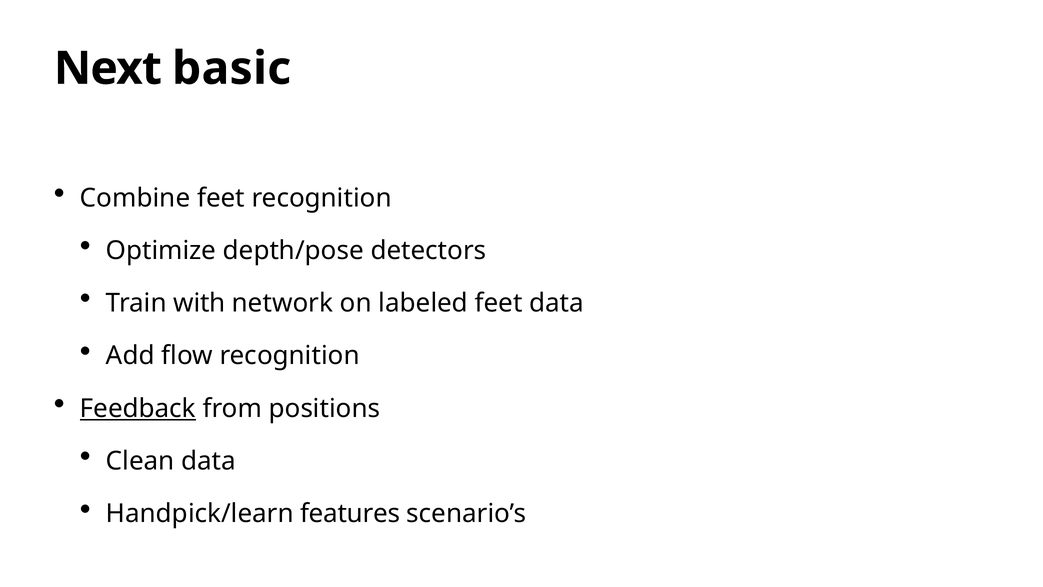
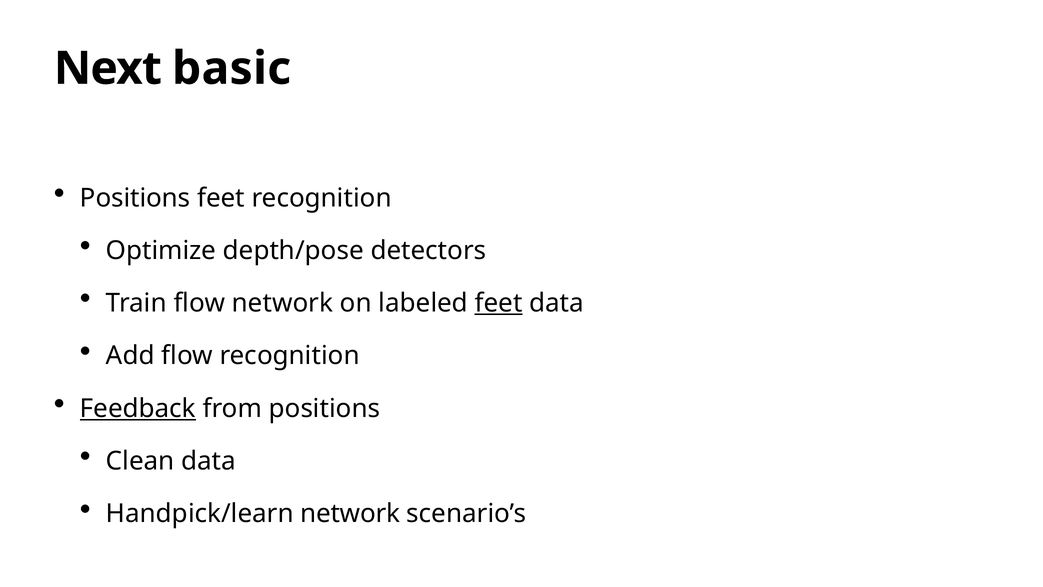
Combine: Combine -> Positions (135, 198)
Train with: with -> flow (199, 303)
feet underline: none -> present (499, 303)
Handpick/learn features: features -> network (350, 514)
